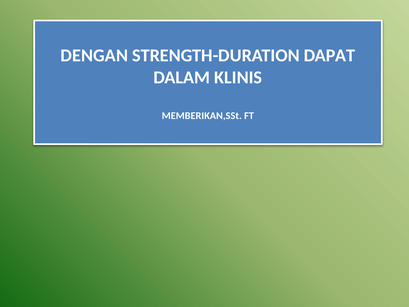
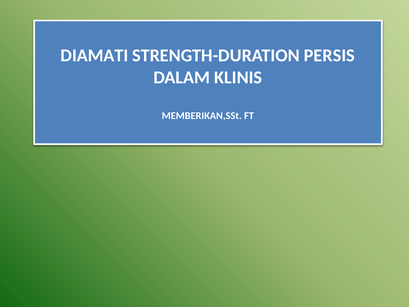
DENGAN: DENGAN -> DIAMATI (94, 56)
DAPAT: DAPAT -> PERSIS (329, 56)
